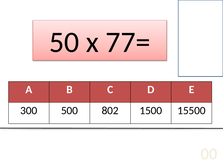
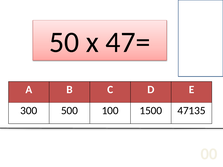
77=: 77= -> 47= (128, 42)
802: 802 -> 100 (110, 111)
15500: 15500 -> 47135 (191, 111)
